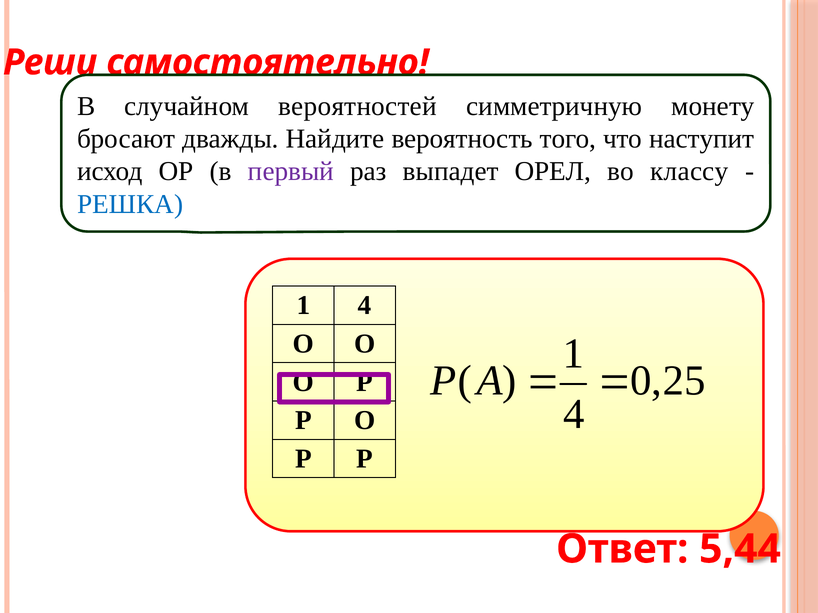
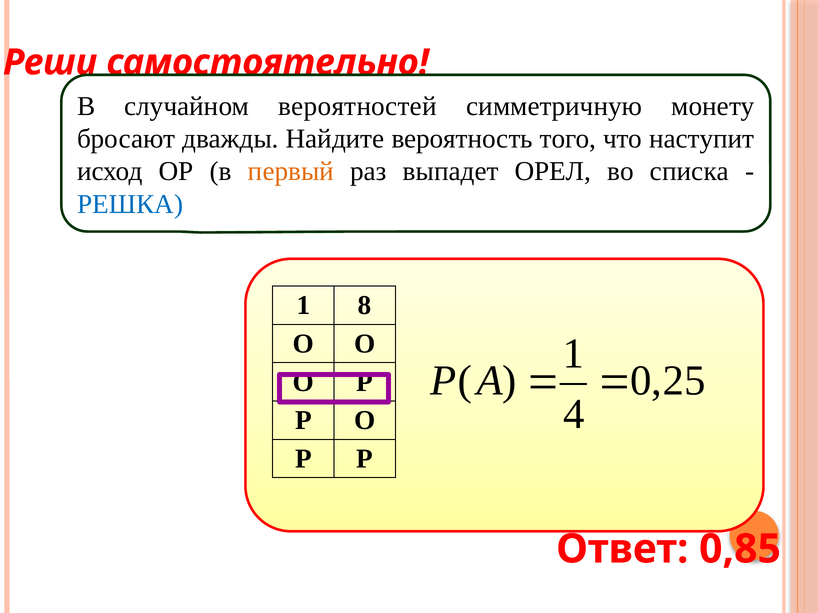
первый colour: purple -> orange (291, 172)
классу: классу -> списка (689, 172)
1 4: 4 -> 8 (365, 306)
5,44: 5,44 -> 0,85 (740, 549)
